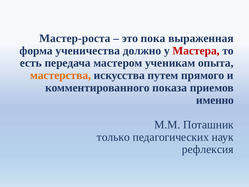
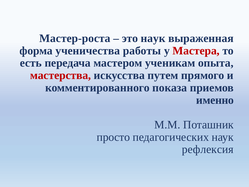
это пока: пока -> наук (153, 38)
должно: должно -> работы (142, 51)
мастерства colour: orange -> red (61, 75)
только: только -> просто (113, 137)
